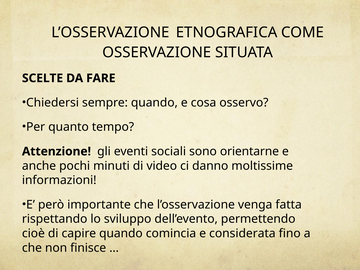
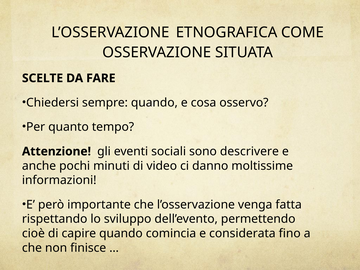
orientarne: orientarne -> descrivere (249, 151)
